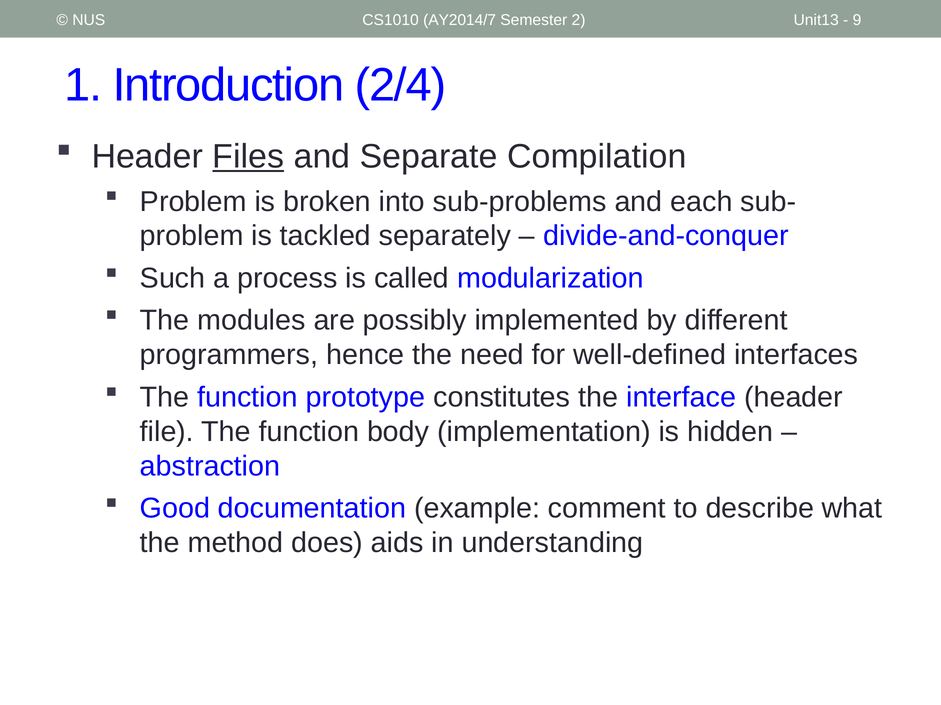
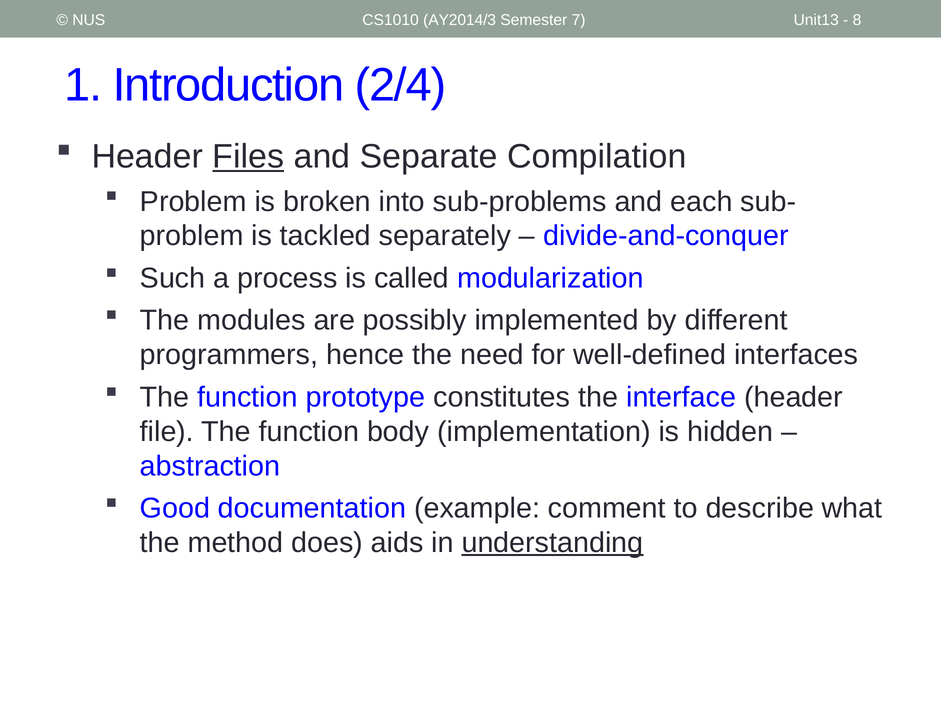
AY2014/7: AY2014/7 -> AY2014/3 (460, 20)
2: 2 -> 7 (579, 20)
9: 9 -> 8 (857, 20)
understanding underline: none -> present (553, 543)
